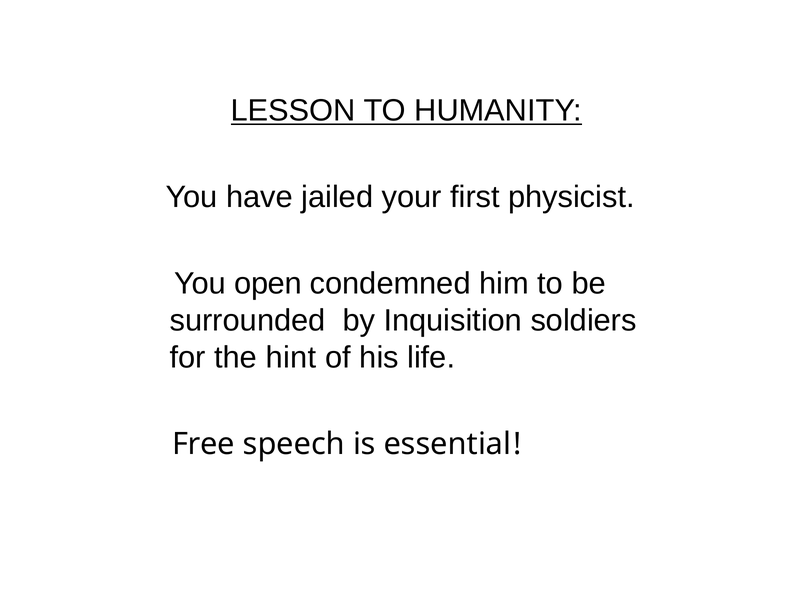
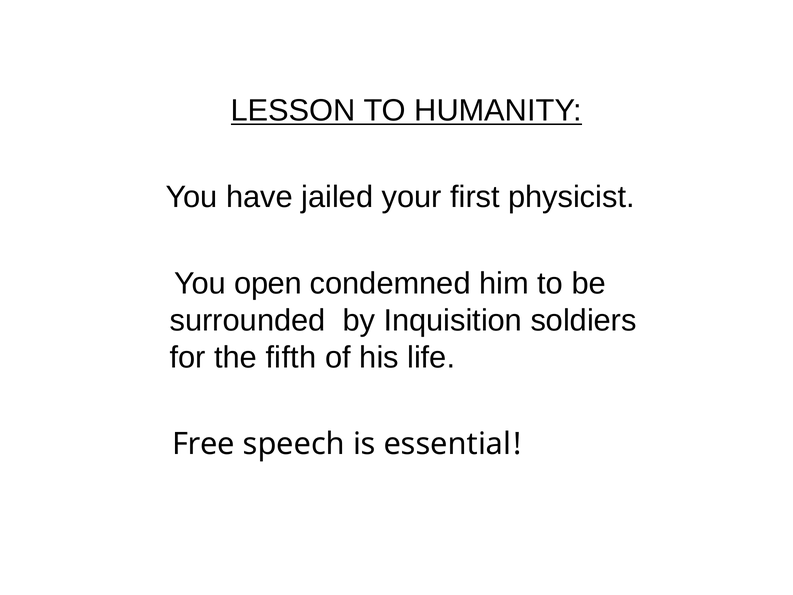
hint: hint -> fifth (291, 357)
